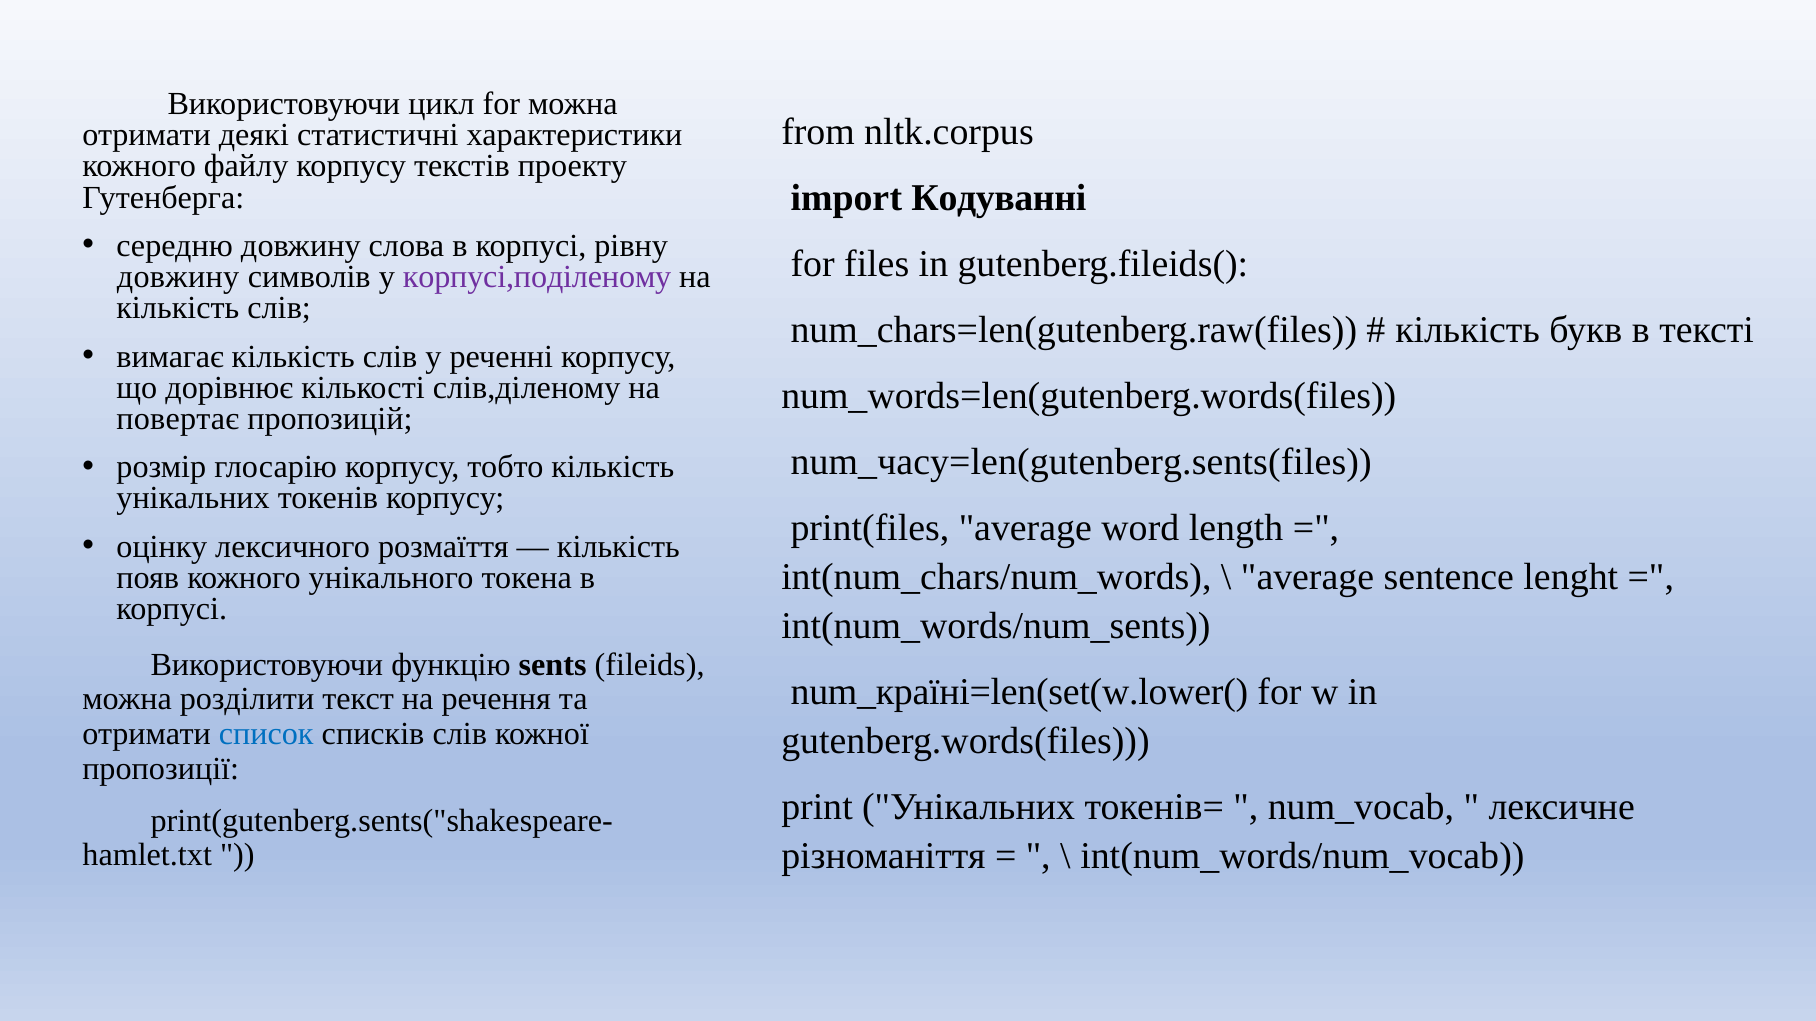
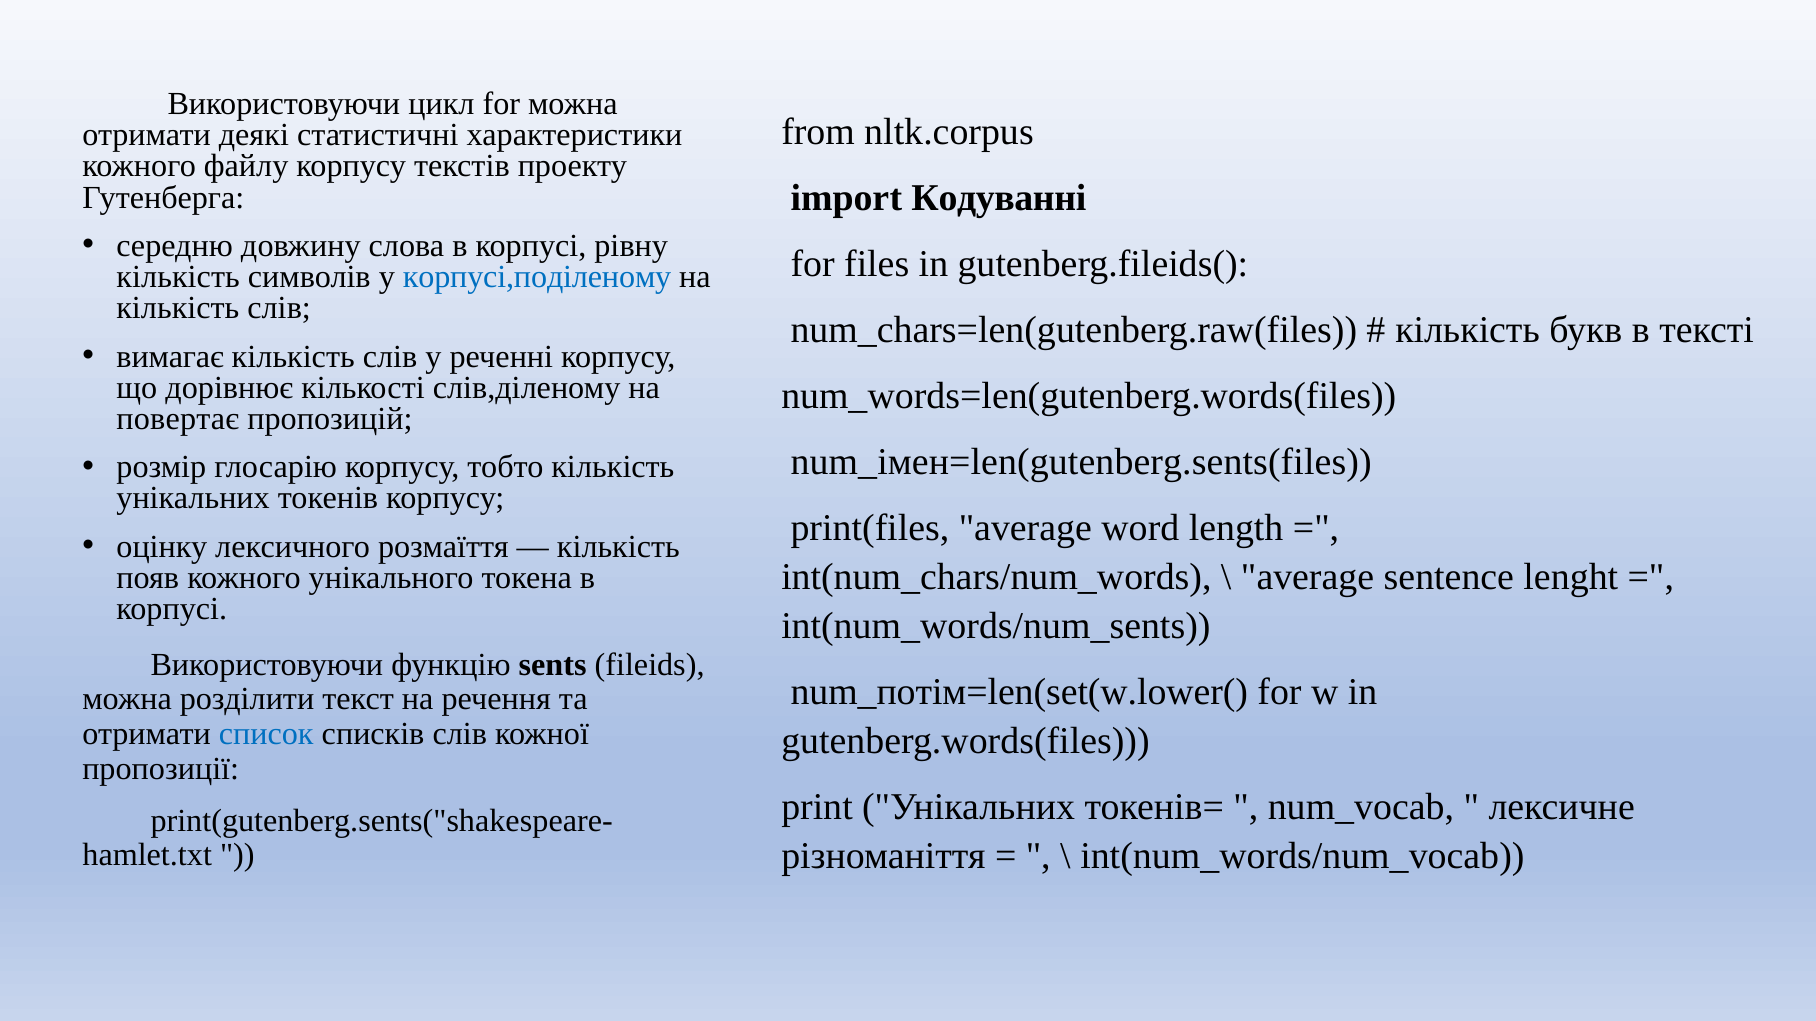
довжину: довжину -> кількість (178, 277)
корпусі,поділеному colour: purple -> blue (537, 277)
num_часу=len(gutenberg.sents(files: num_часу=len(gutenberg.sents(files -> num_імен=len(gutenberg.sents(files (1081, 462)
num_країні=len(set(w.lower(: num_країні=len(set(w.lower( -> num_потім=len(set(w.lower( (1019, 692)
